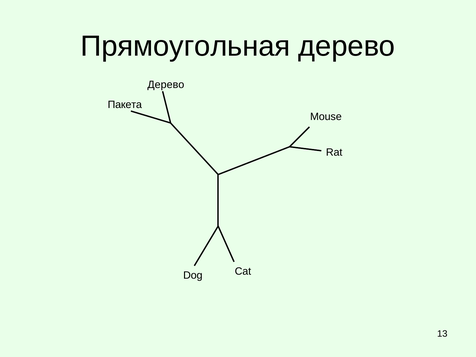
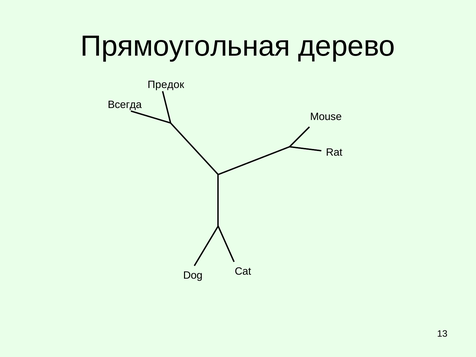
Дерево: Дерево -> Предок (166, 85)
Пакета: Пакета -> Всегда (125, 105)
